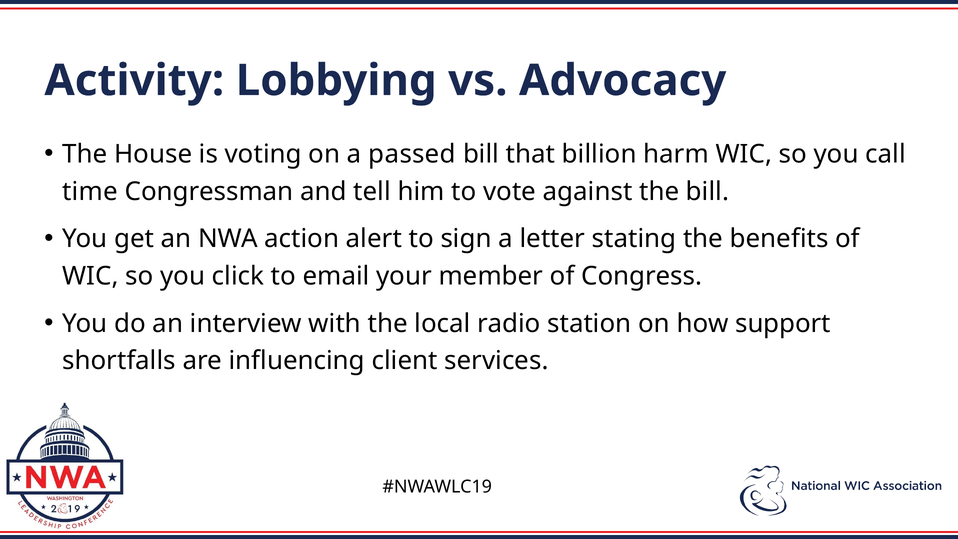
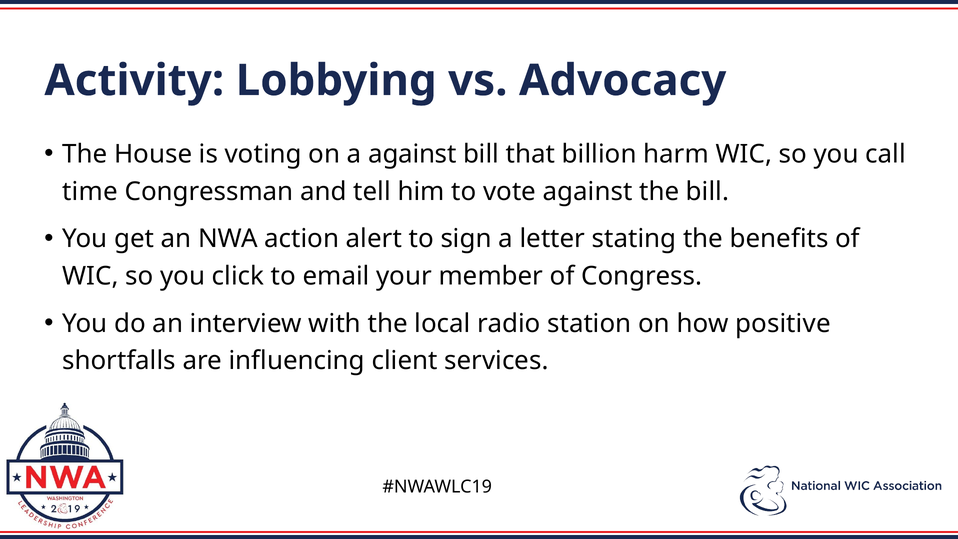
a passed: passed -> against (412, 154)
support: support -> positive (783, 324)
